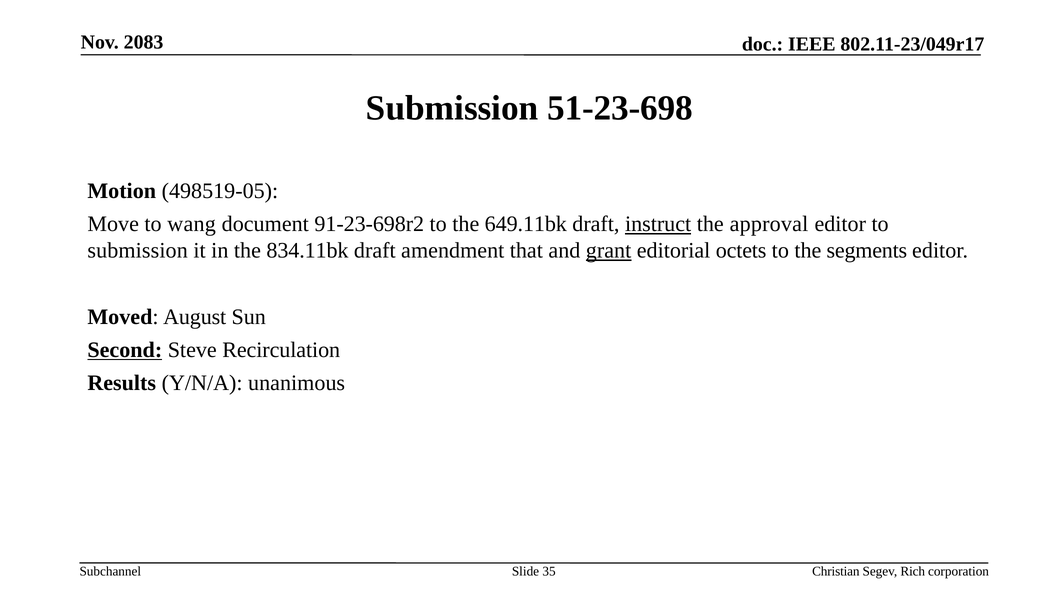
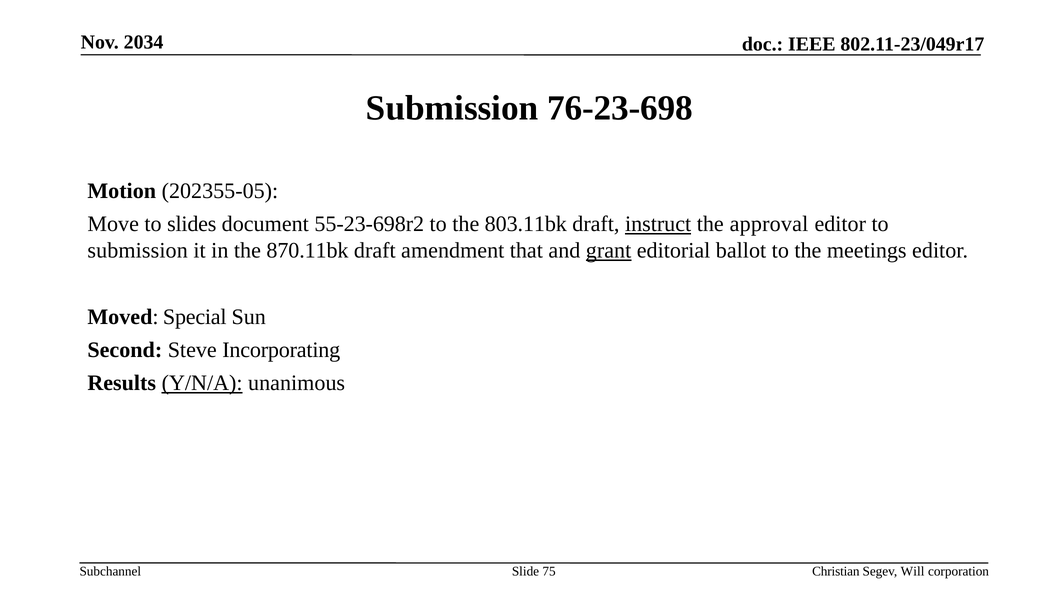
2083: 2083 -> 2034 (144, 42)
51-23-698: 51-23-698 -> 76-23-698 (620, 108)
498519-05: 498519-05 -> 202355-05 (220, 191)
wang: wang -> slides (192, 224)
91-23-698r2: 91-23-698r2 -> 55-23-698r2 (369, 224)
649.11bk: 649.11bk -> 803.11bk (526, 224)
834.11bk: 834.11bk -> 870.11bk (307, 250)
octets: octets -> ballot (741, 250)
segments: segments -> meetings (867, 250)
August: August -> Special (195, 317)
Second underline: present -> none (125, 350)
Recirculation: Recirculation -> Incorporating (281, 350)
Y/N/A underline: none -> present (202, 383)
35: 35 -> 75 (549, 571)
Rich: Rich -> Will (913, 571)
